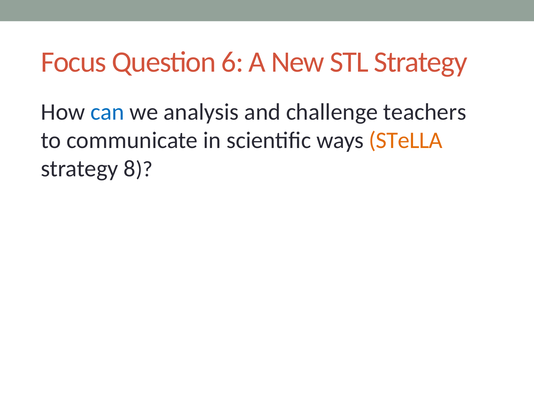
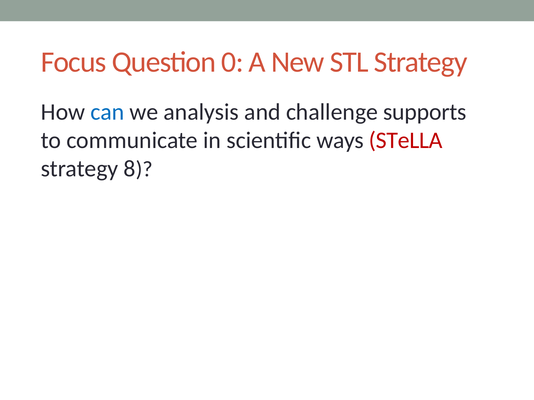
6: 6 -> 0 (232, 62)
teachers: teachers -> supports (425, 112)
STeLLA colour: orange -> red (406, 141)
